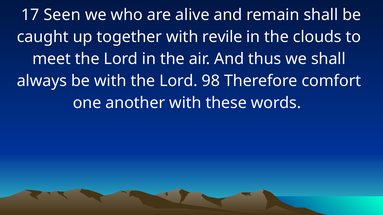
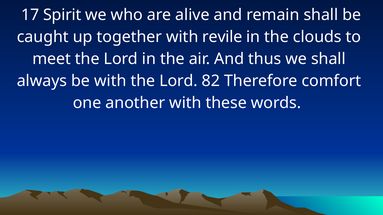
Seen: Seen -> Spirit (62, 15)
98: 98 -> 82 (211, 81)
